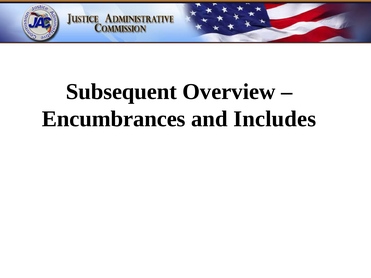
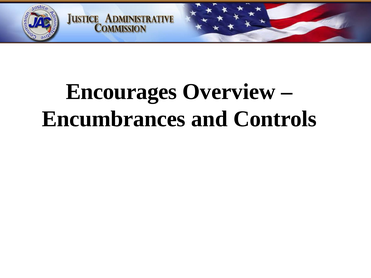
Subsequent: Subsequent -> Encourages (121, 92)
Includes: Includes -> Controls (275, 119)
